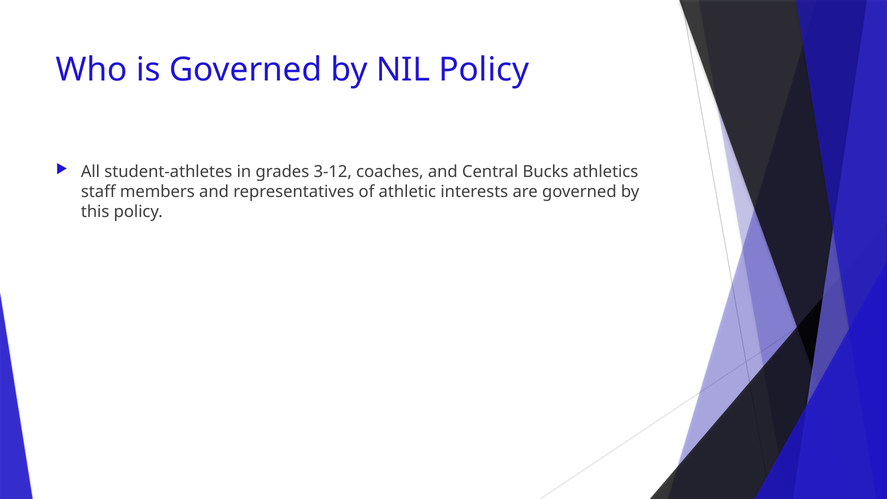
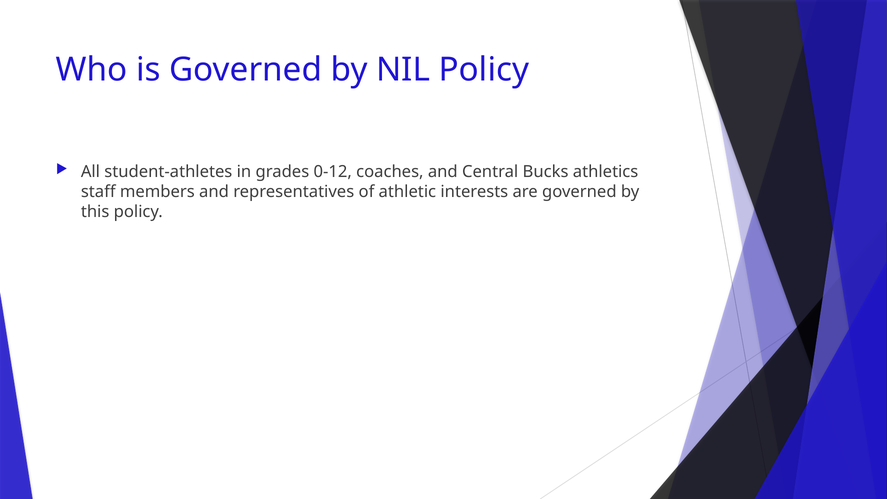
3-12: 3-12 -> 0-12 (333, 172)
